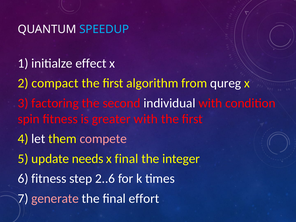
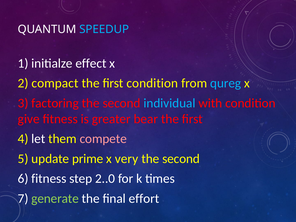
first algorithm: algorithm -> condition (152, 83)
qureg colour: white -> light blue (226, 83)
individual colour: white -> light blue (169, 103)
spin: spin -> give (29, 119)
greater with: with -> bear (146, 119)
needs: needs -> prime (88, 159)
x final: final -> very (127, 159)
integer: integer -> second (181, 159)
2..6: 2..6 -> 2..0 (105, 179)
generate colour: pink -> light green (55, 198)
